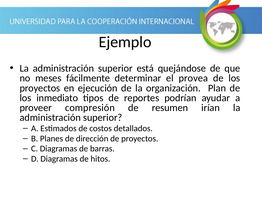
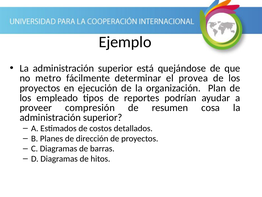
meses: meses -> metro (48, 78)
inmediato: inmediato -> empleado (57, 98)
irían: irían -> cosa (211, 107)
